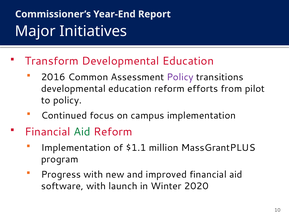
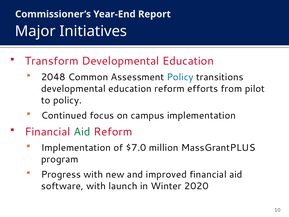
2016: 2016 -> 2048 (53, 77)
Policy colour: purple -> blue (180, 77)
$1.1: $1.1 -> $7.0 (136, 148)
